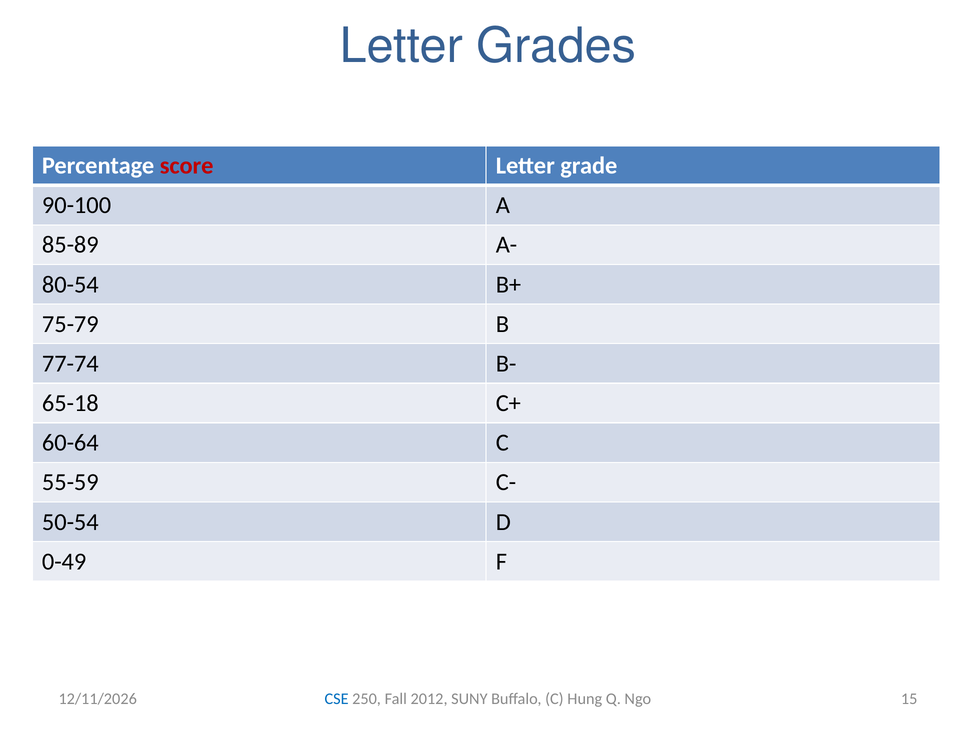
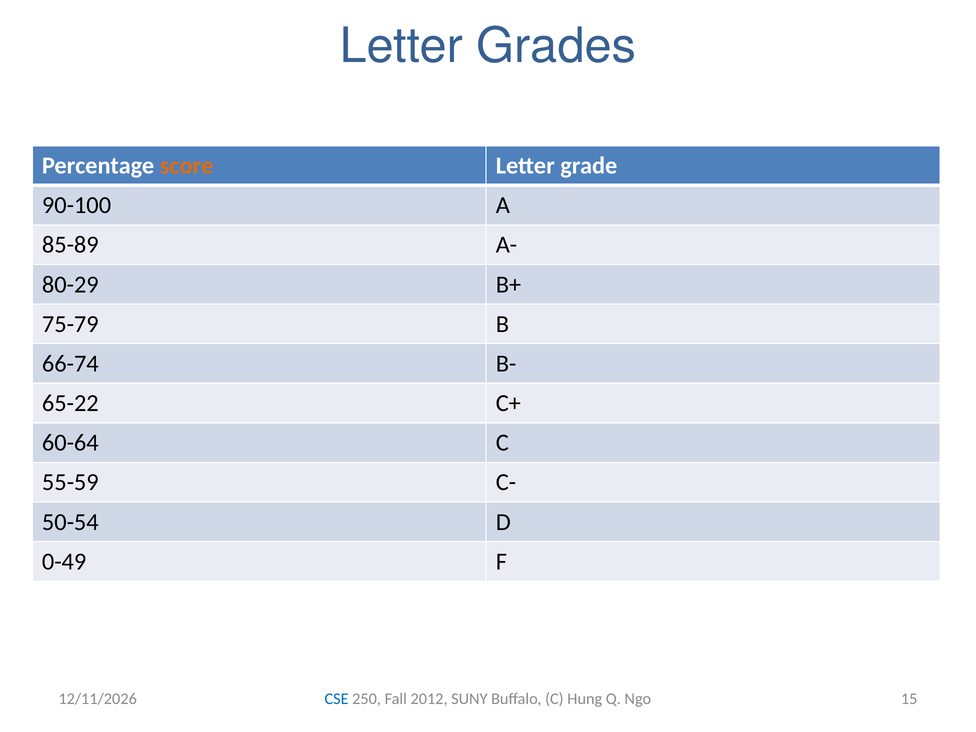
score colour: red -> orange (187, 166)
80-54: 80-54 -> 80-29 (70, 285)
77-74: 77-74 -> 66-74 (70, 364)
65-18: 65-18 -> 65-22 (70, 403)
